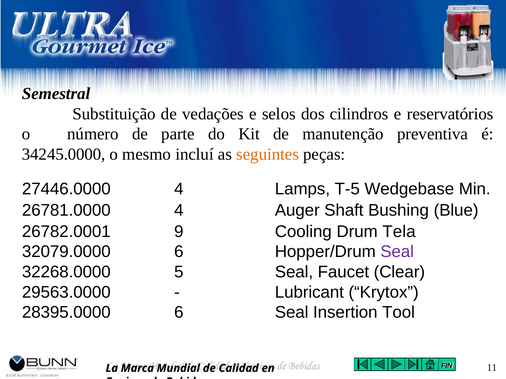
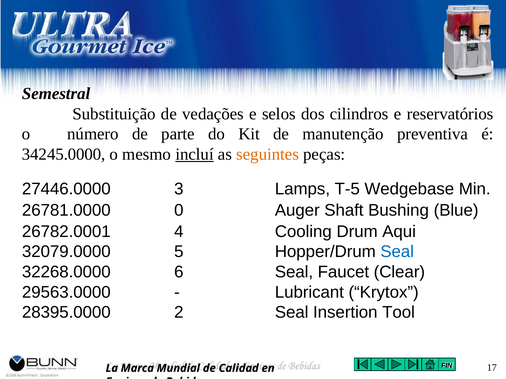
incluí underline: none -> present (195, 154)
27446.0000 4: 4 -> 3 (179, 189)
26781.0000 4: 4 -> 0 (179, 211)
9: 9 -> 4 (179, 232)
Tela: Tela -> Aqui (399, 232)
32079.0000 6: 6 -> 5 (179, 252)
Seal colour: purple -> blue (397, 252)
5: 5 -> 6 (179, 272)
28395.0000 6: 6 -> 2 (179, 313)
11: 11 -> 17 (492, 368)
